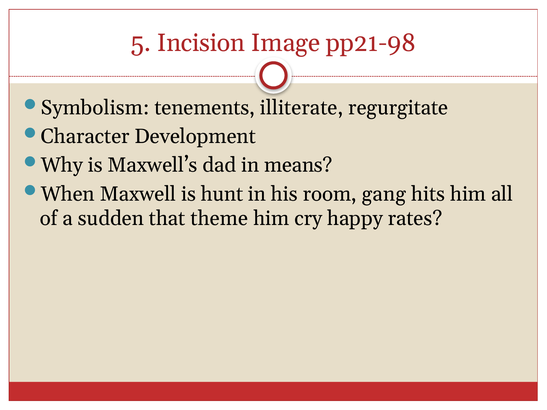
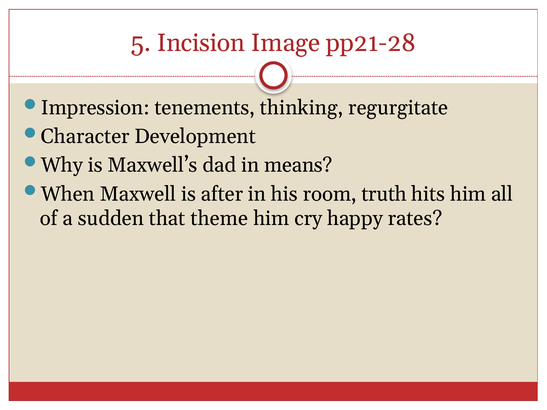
pp21-98: pp21-98 -> pp21-28 (371, 43)
Symbolism: Symbolism -> Impression (95, 108)
illiterate: illiterate -> thinking (302, 108)
hunt: hunt -> after (222, 194)
gang: gang -> truth (384, 194)
